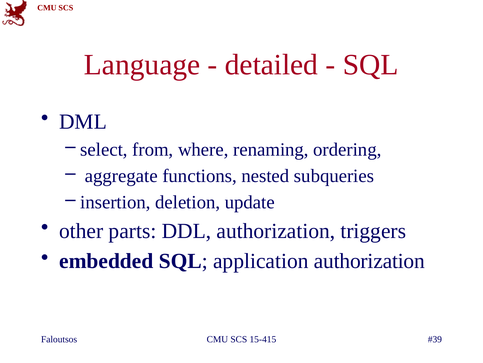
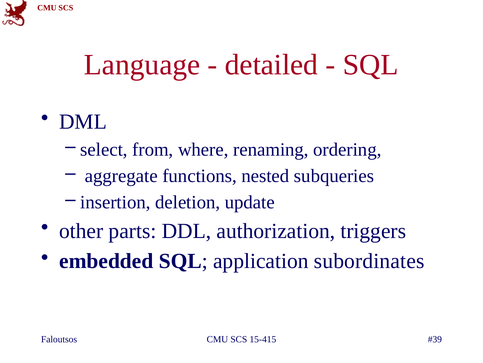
application authorization: authorization -> subordinates (369, 261)
